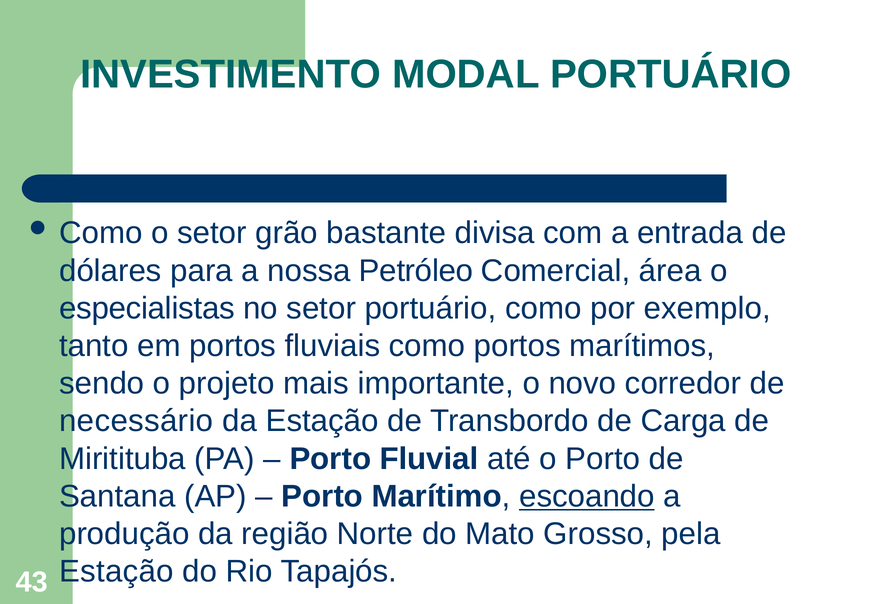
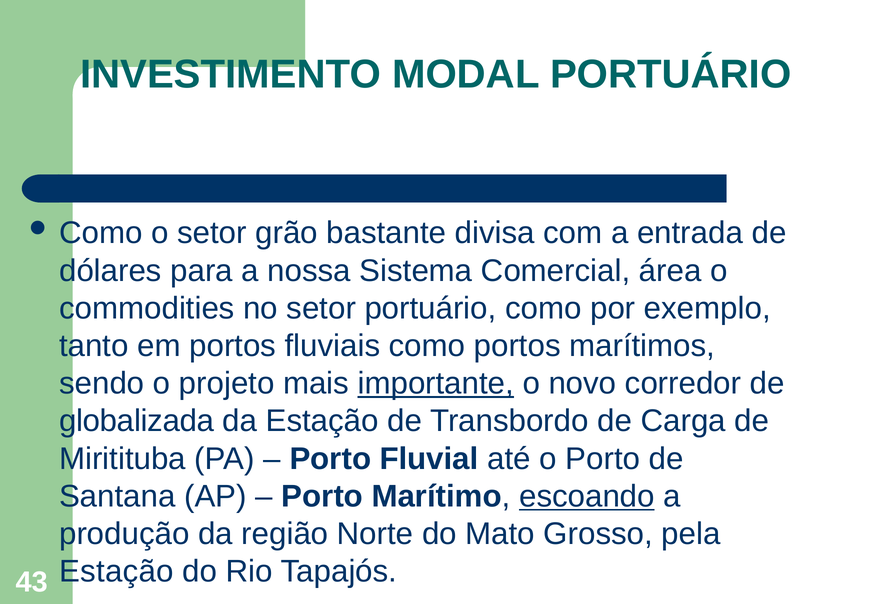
Petróleo: Petróleo -> Sistema (416, 271)
especialistas: especialistas -> commodities (147, 308)
importante underline: none -> present (436, 383)
necessário: necessário -> globalizada (137, 421)
